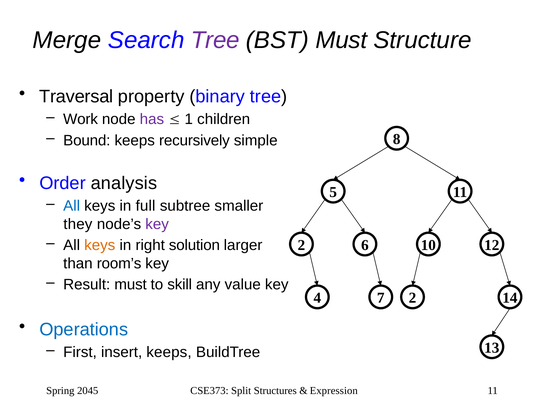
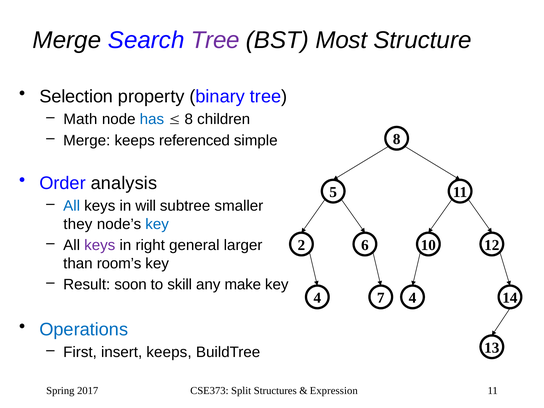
BST Must: Must -> Most (341, 40)
Traversal: Traversal -> Selection (76, 96)
Work: Work -> Math (80, 119)
has colour: purple -> blue (152, 119)
1: 1 -> 8 (189, 119)
Bound: Bound -> Merge (87, 140)
recursively: recursively -> referenced (194, 140)
full: full -> will (146, 206)
key colour: purple -> blue (157, 224)
keys colour: orange -> purple (100, 245)
solution: solution -> general (194, 245)
Result must: must -> soon (131, 285)
value: value -> make (243, 285)
7 2: 2 -> 4 (413, 298)
2045: 2045 -> 2017 (88, 391)
